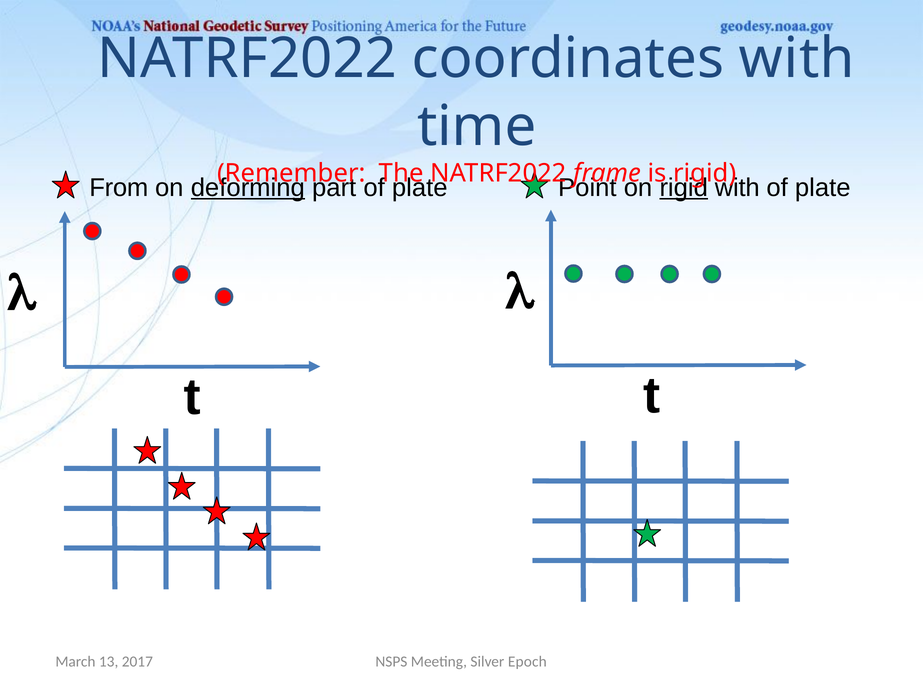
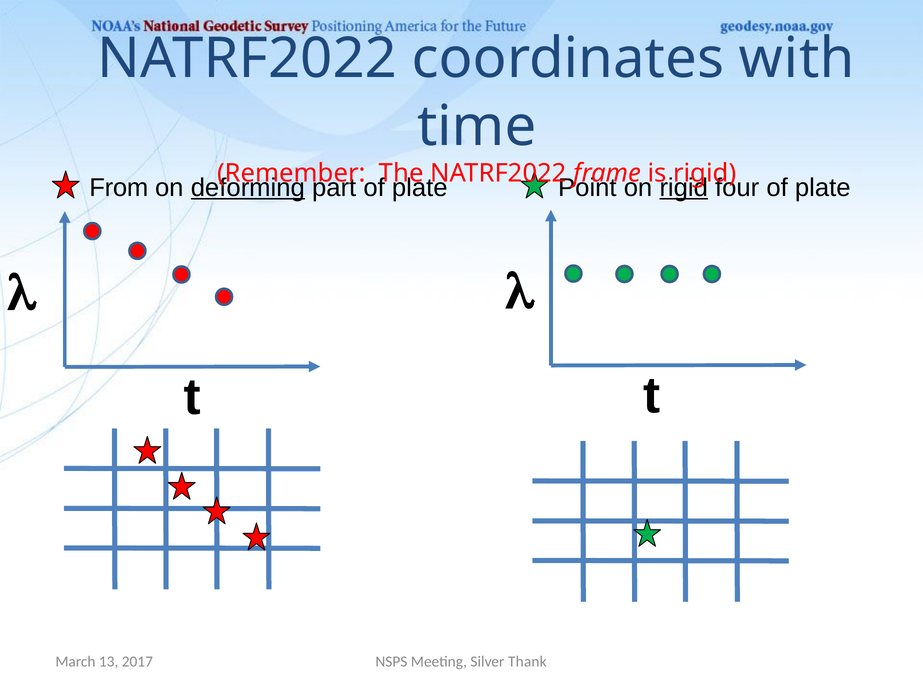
with: with -> four (737, 187)
Epoch: Epoch -> Thank (527, 661)
